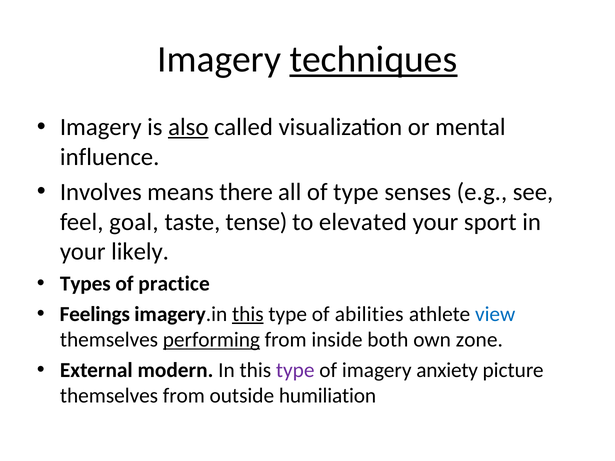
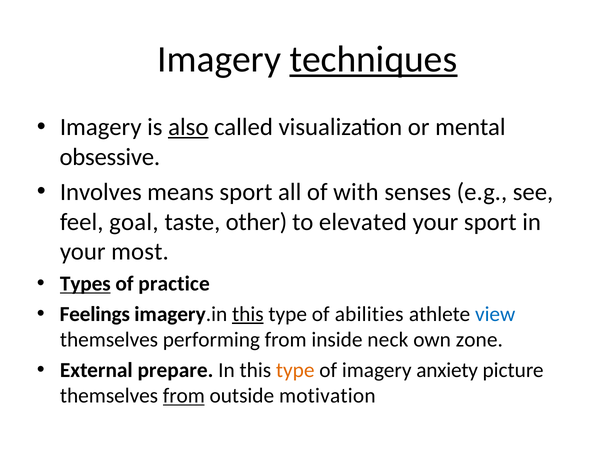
influence: influence -> obsessive (110, 157)
means there: there -> sport (246, 192)
of type: type -> with (356, 192)
tense: tense -> other (256, 222)
likely: likely -> most (140, 252)
Types underline: none -> present (85, 284)
performing underline: present -> none (211, 340)
both: both -> neck (388, 340)
modern: modern -> prepare (175, 370)
type colour: purple -> orange (295, 370)
from underline: none -> present (184, 396)
humiliation: humiliation -> motivation (327, 396)
